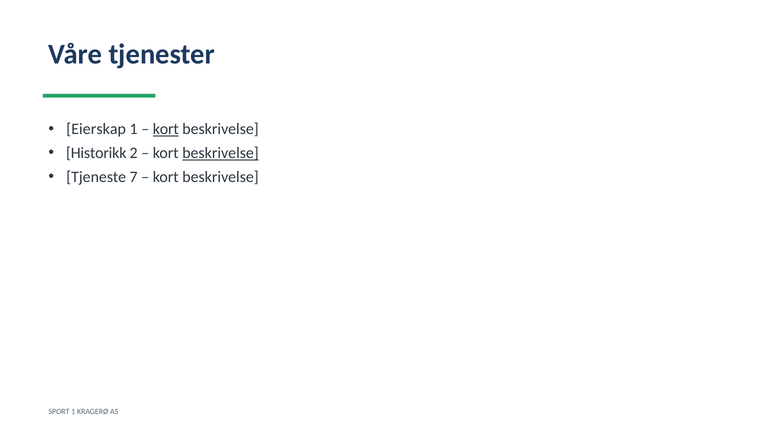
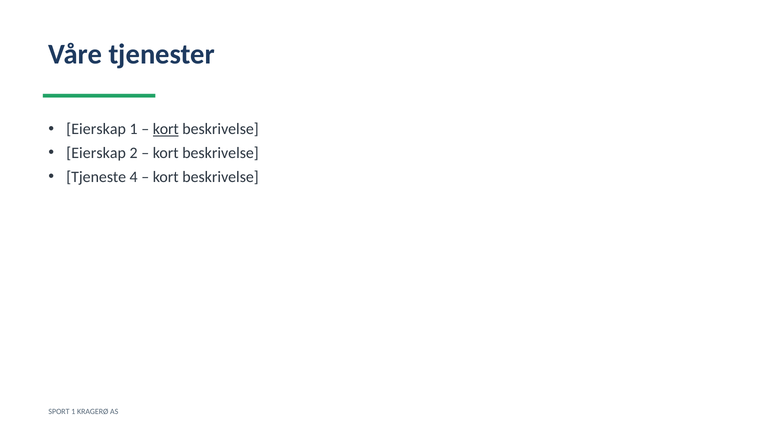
Historikk: Historikk -> Eierskap (96, 153)
beskrivelse underline: present -> none (220, 153)
7: 7 -> 4 (134, 177)
